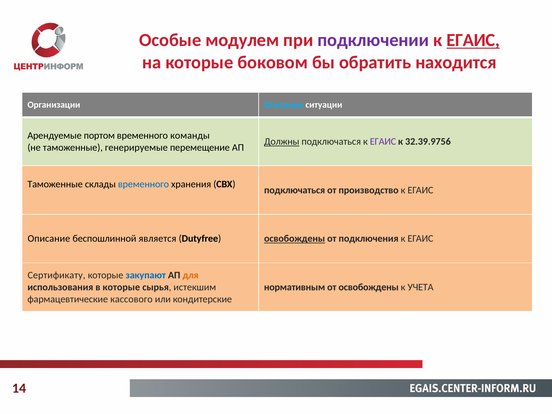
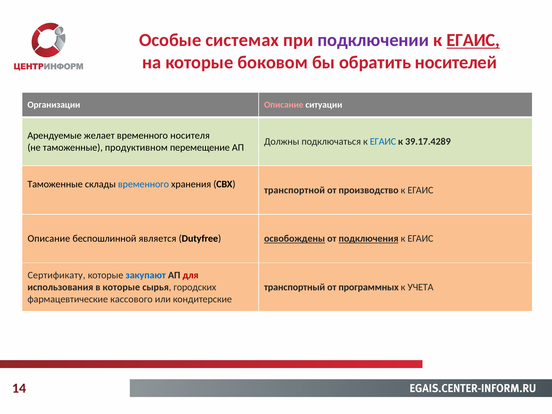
модулем: модулем -> системах (242, 40)
находится: находится -> носителей (456, 62)
Описание colour: light blue -> pink (284, 105)
портом: портом -> желает (99, 136)
команды: команды -> носителя (190, 136)
Должны underline: present -> none (282, 142)
ЕГАИС colour: purple -> blue (383, 142)
32.39.9756: 32.39.9756 -> 39.17.4289 (428, 142)
генерируемые: генерируемые -> продуктивном (136, 148)
подключаться: подключаться -> транспортной (295, 190)
подключения underline: none -> present (369, 239)
для colour: orange -> red (191, 275)
истекшим: истекшим -> городских (195, 287)
нормативным: нормативным -> транспортный (295, 287)
от освобождены: освобождены -> программных (369, 287)
